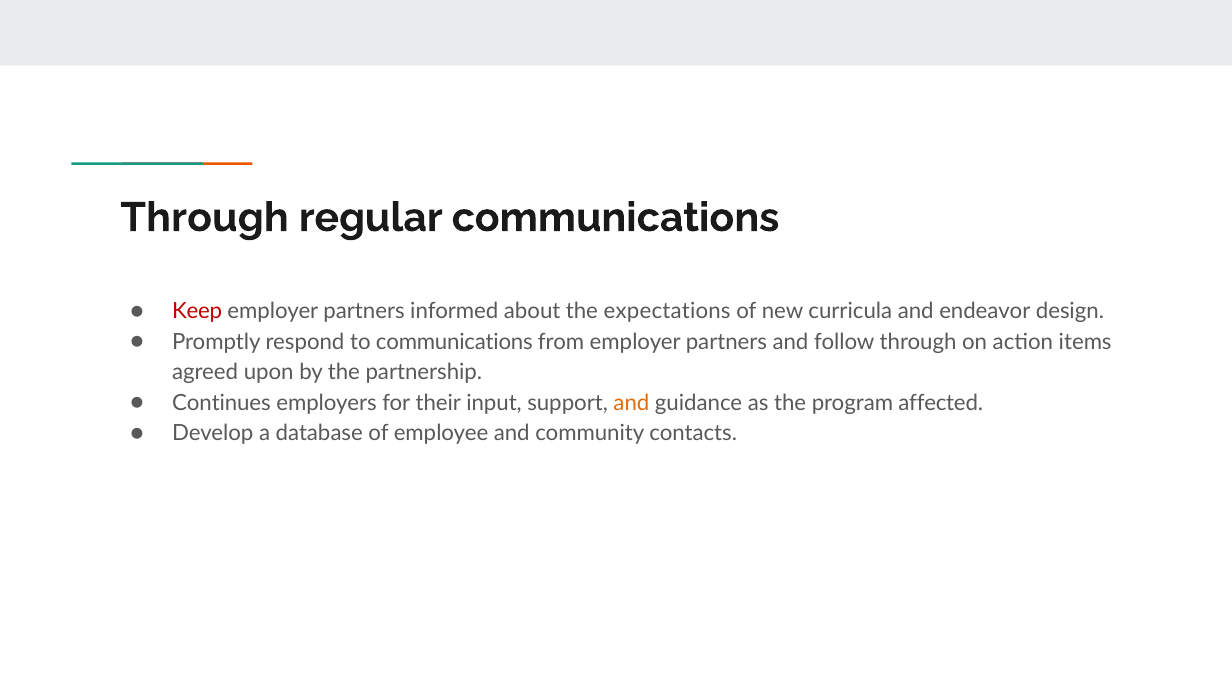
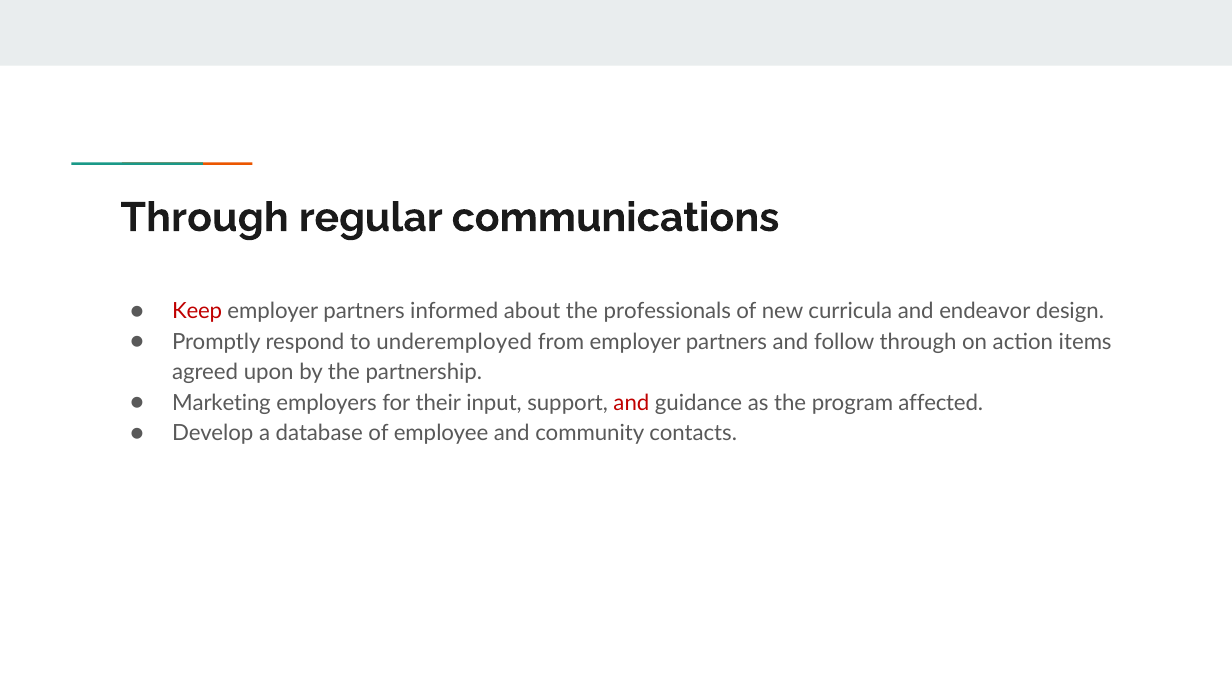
expectations: expectations -> professionals (667, 311)
to communications: communications -> underemployed (454, 342)
Continues: Continues -> Marketing (222, 403)
and colour: orange -> red (631, 403)
